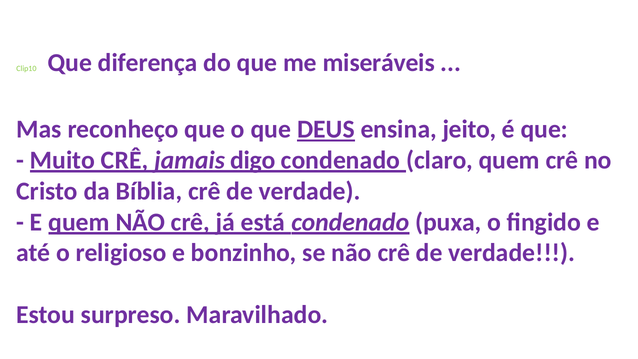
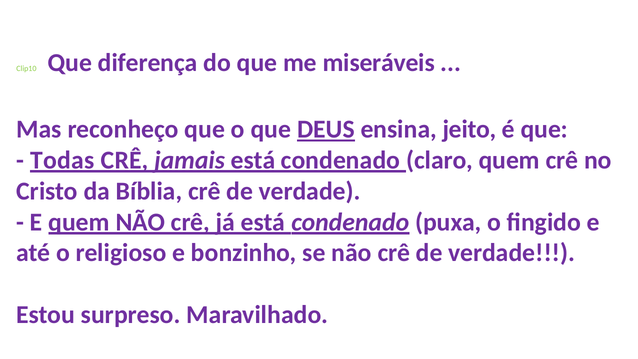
Muito: Muito -> Todas (62, 160)
jamais digo: digo -> está (253, 160)
